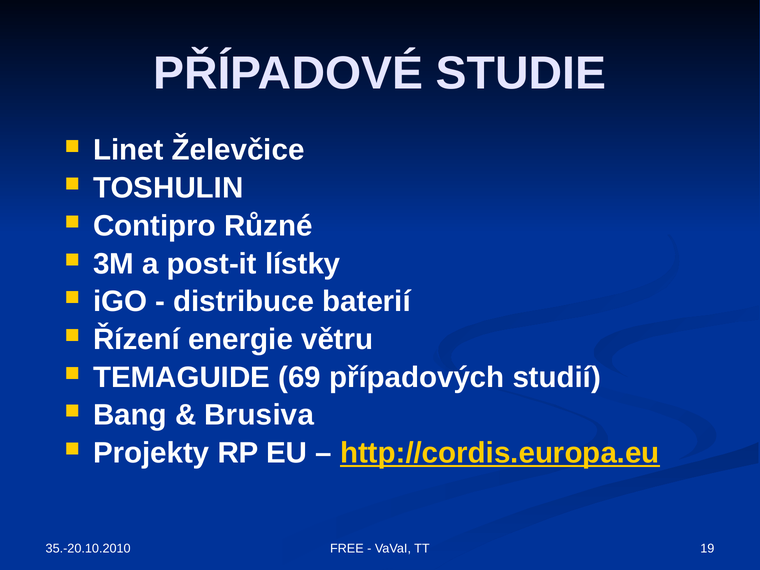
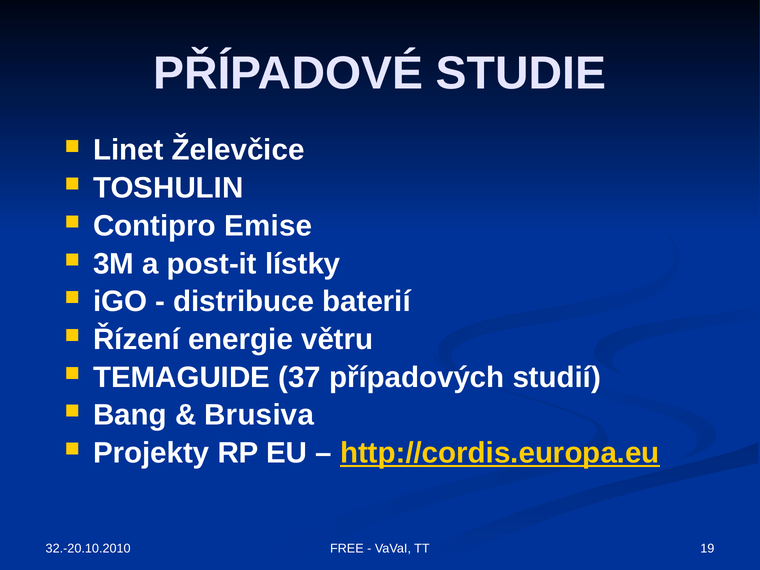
Různé: Různé -> Emise (268, 226)
69: 69 -> 37 (300, 377)
35.-20.10.2010: 35.-20.10.2010 -> 32.-20.10.2010 (88, 549)
